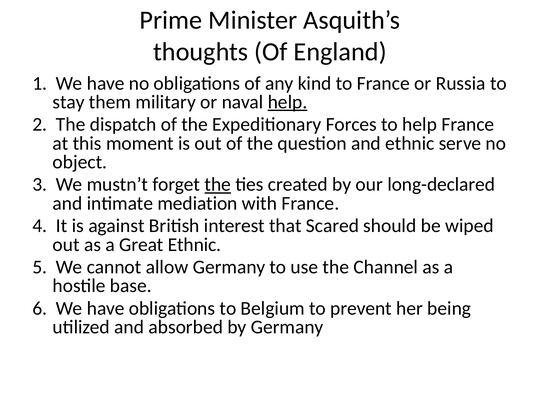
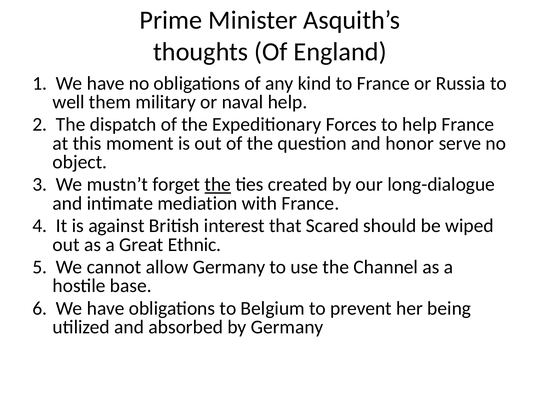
stay: stay -> well (69, 102)
help underline: present -> none (288, 102)
and ethnic: ethnic -> honor (410, 143)
long-declared: long-declared -> long-dialogue (441, 185)
